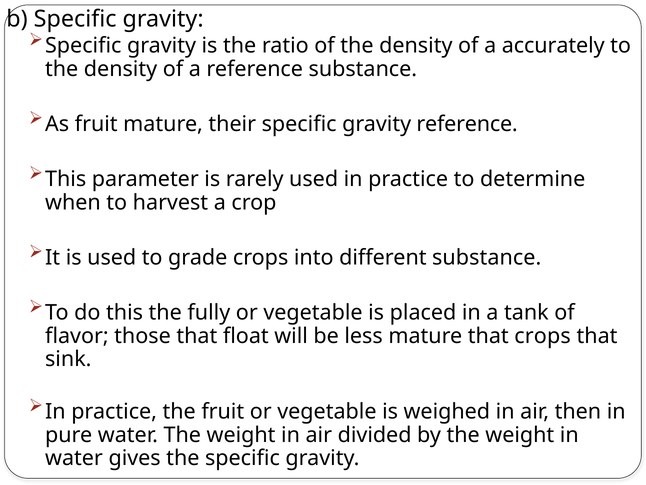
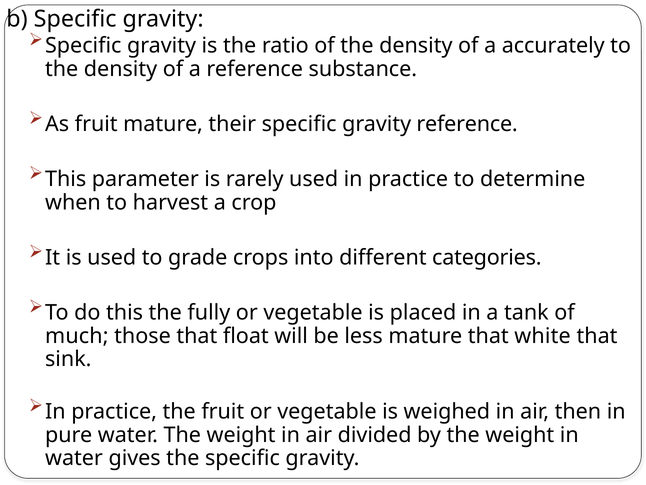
different substance: substance -> categories (487, 257)
flavor: flavor -> much (77, 336)
that crops: crops -> white (543, 336)
